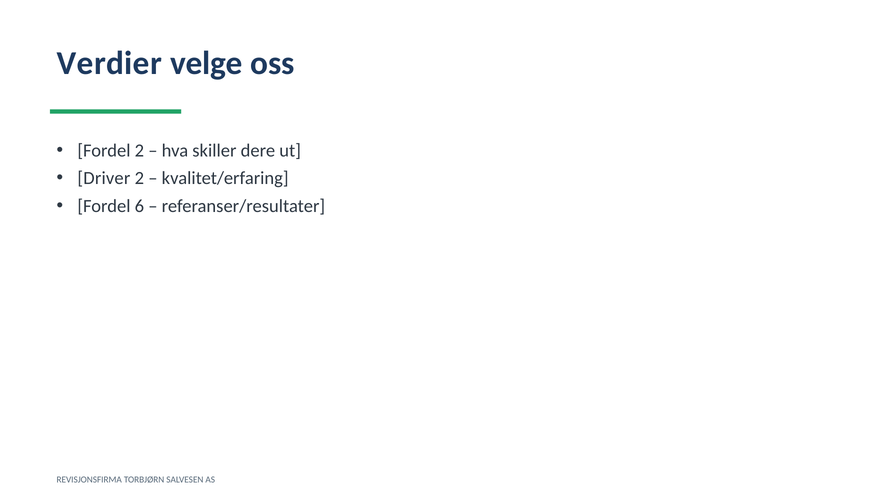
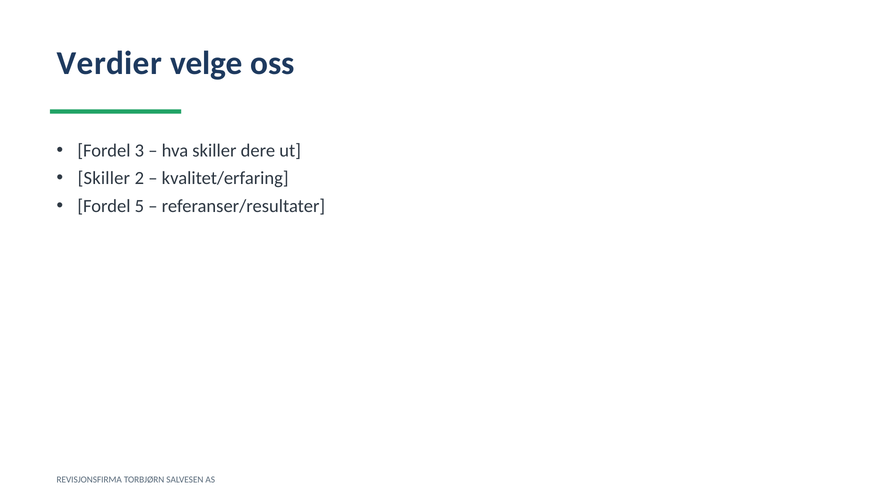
Fordel 2: 2 -> 3 (139, 151)
Driver: Driver -> Skiller (104, 178)
6: 6 -> 5 (139, 206)
